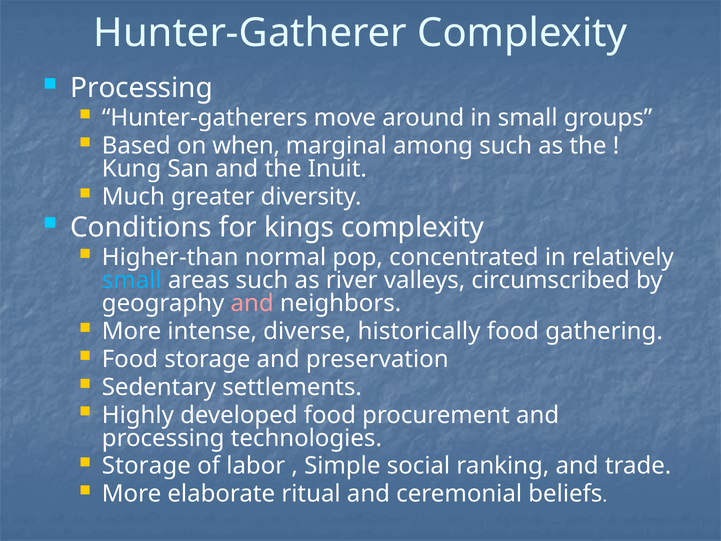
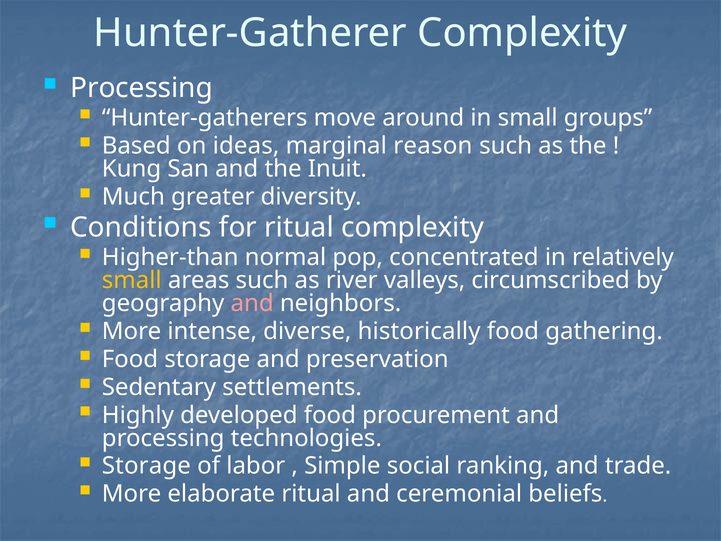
when: when -> ideas (246, 146)
among: among -> reason (433, 146)
for kings: kings -> ritual (299, 227)
small colour: light blue -> yellow (132, 280)
